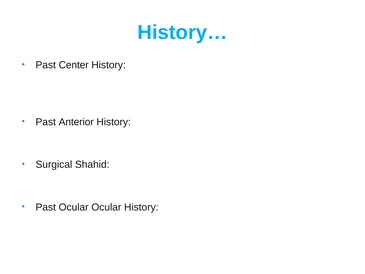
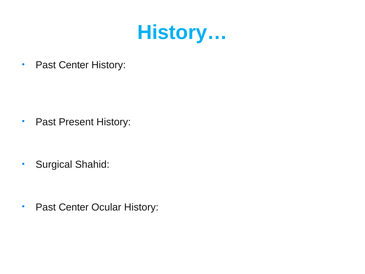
Anterior: Anterior -> Present (76, 122)
Ocular: Ocular -> Center (74, 207)
